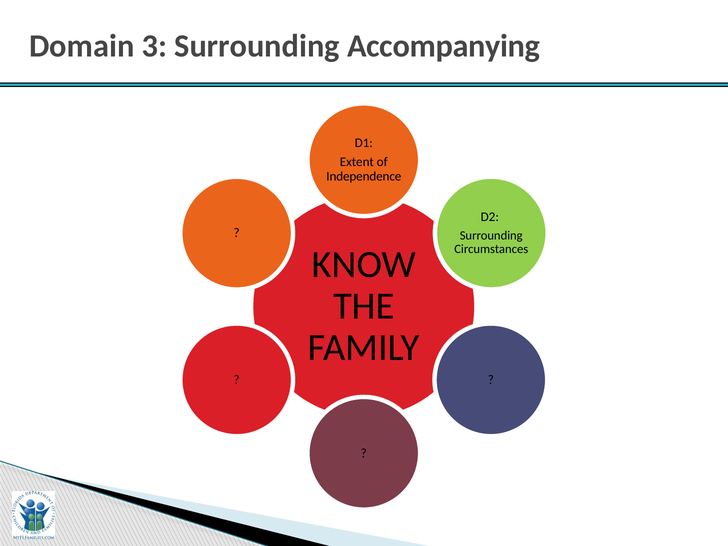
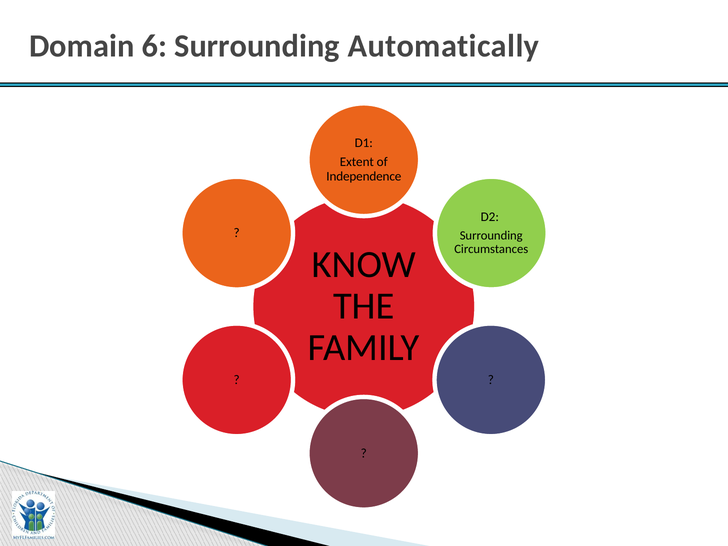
3: 3 -> 6 (154, 46)
Accompanying: Accompanying -> Automatically (443, 46)
